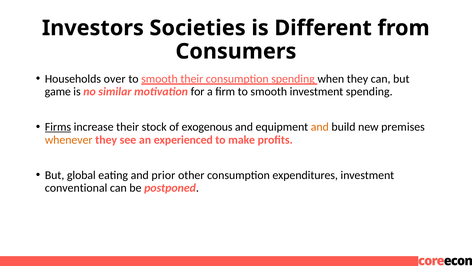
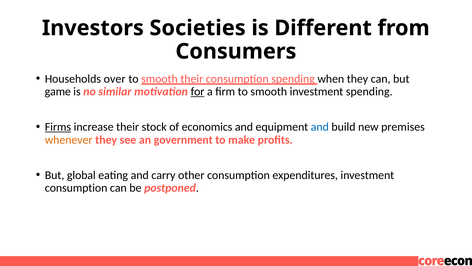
for underline: none -> present (198, 91)
exogenous: exogenous -> economics (207, 127)
and colour: orange -> blue (320, 127)
experienced: experienced -> government (183, 140)
prior: prior -> carry (163, 175)
conventional: conventional -> consumption (76, 188)
